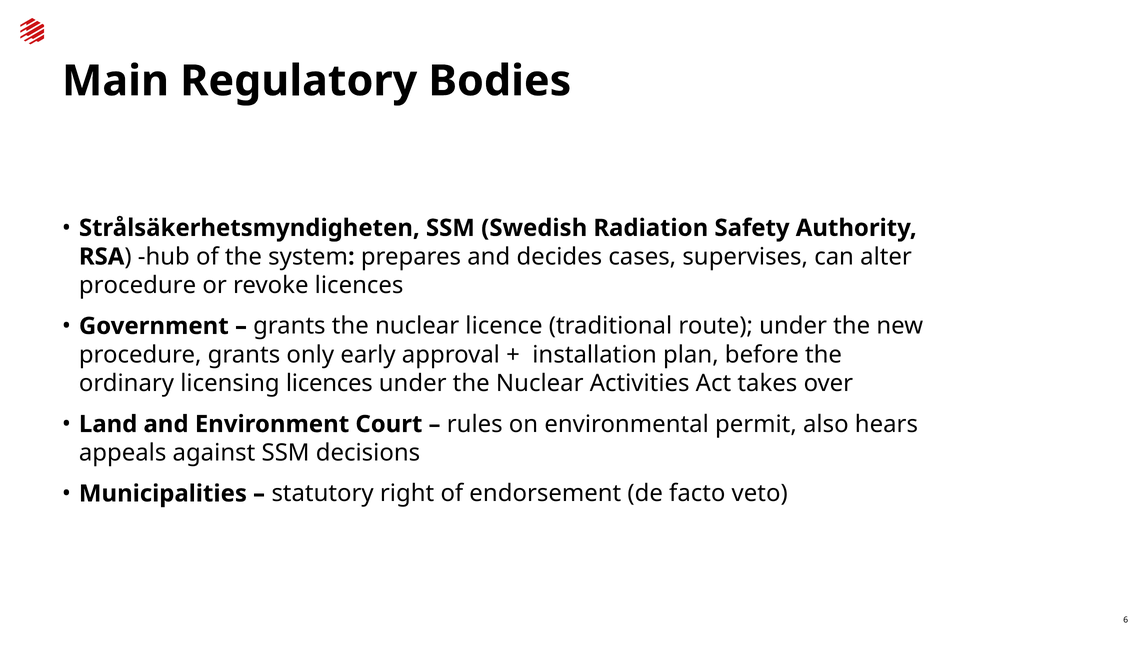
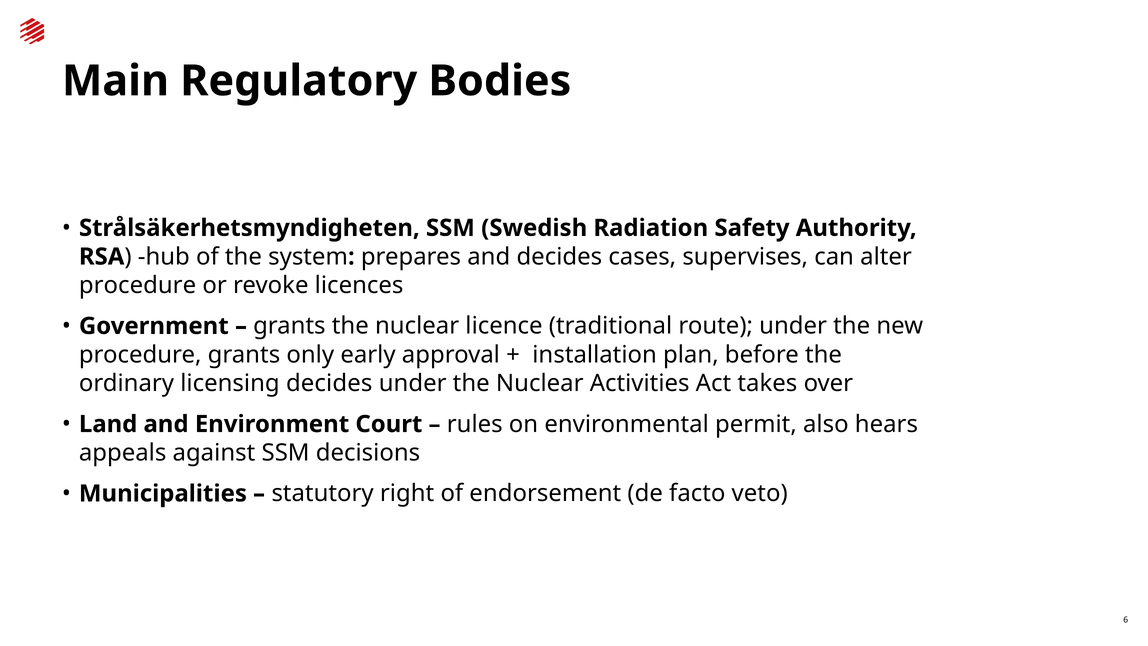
licensing licences: licences -> decides (329, 383)
